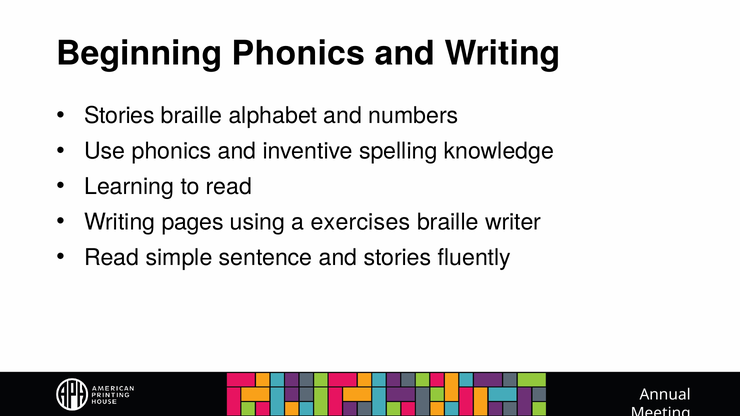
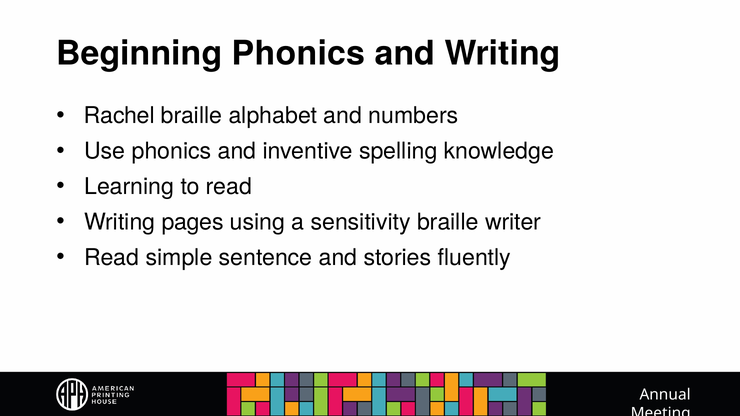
Stories: Stories -> Rachel (119, 116)
exercises: exercises -> sensitivity (361, 222)
